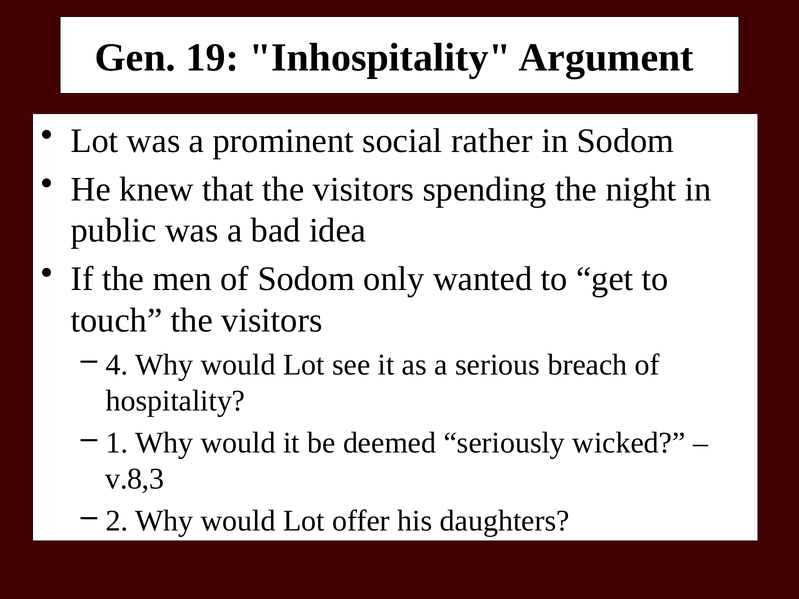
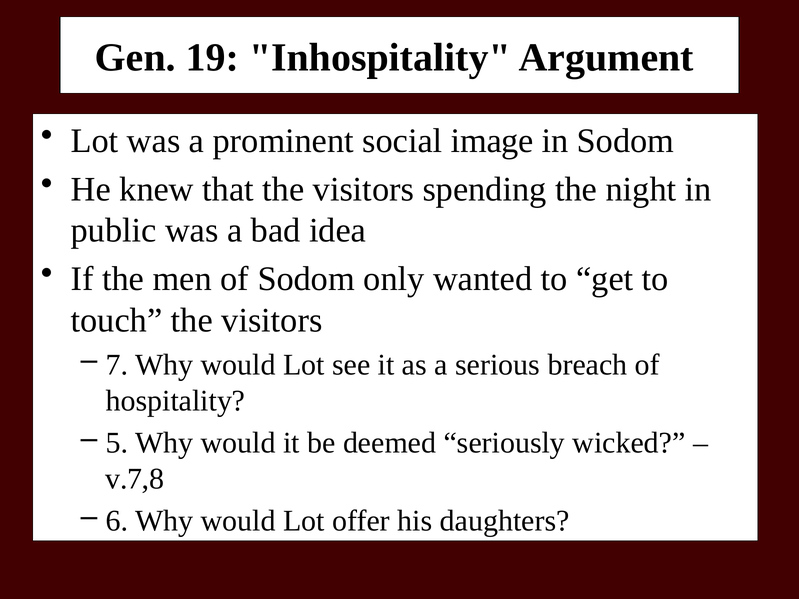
rather: rather -> image (492, 141)
4: 4 -> 7 (117, 365)
1: 1 -> 5 (117, 443)
v.8,3: v.8,3 -> v.7,8 (135, 479)
2: 2 -> 6 (117, 521)
